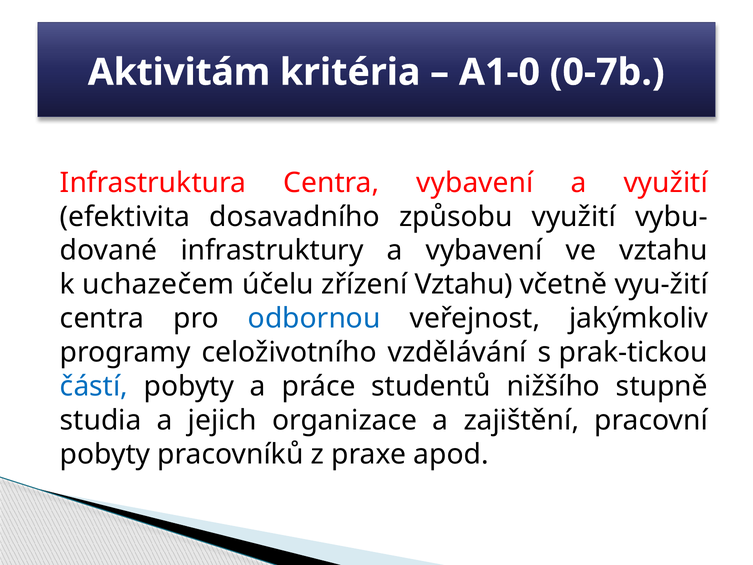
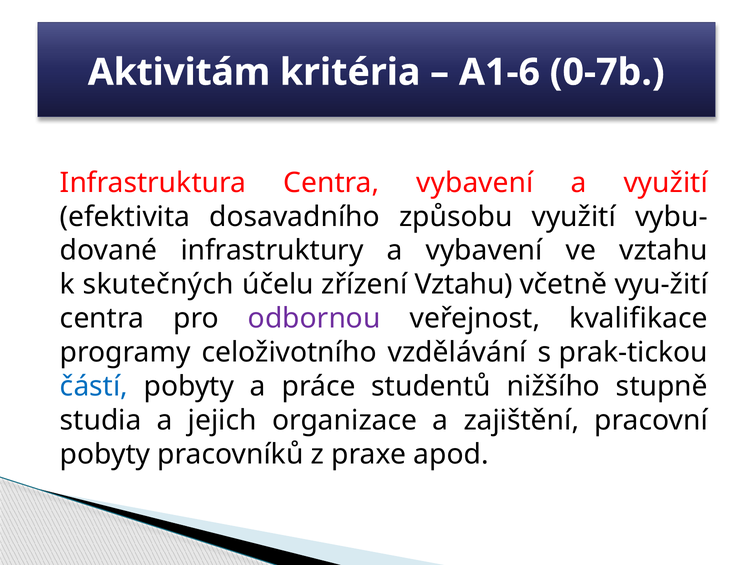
A1-0: A1-0 -> A1-6 (499, 72)
uchazečem: uchazečem -> skutečných (158, 284)
odbornou colour: blue -> purple (314, 318)
jakýmkoliv: jakýmkoliv -> kvalifikace (639, 318)
